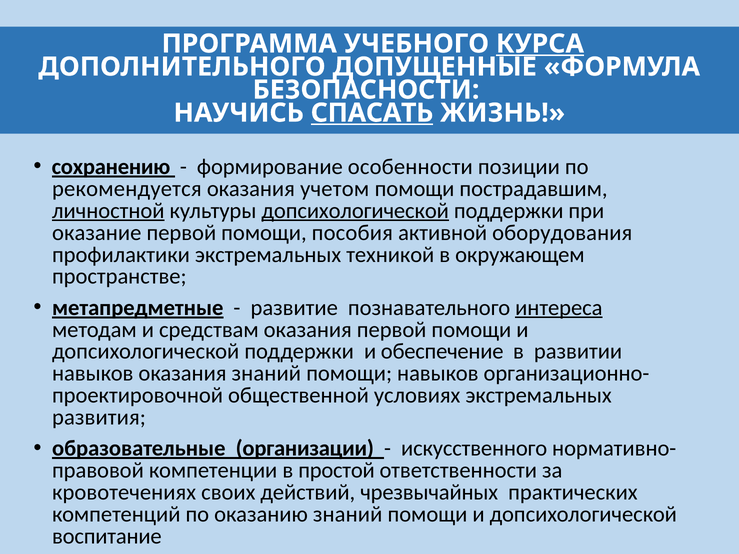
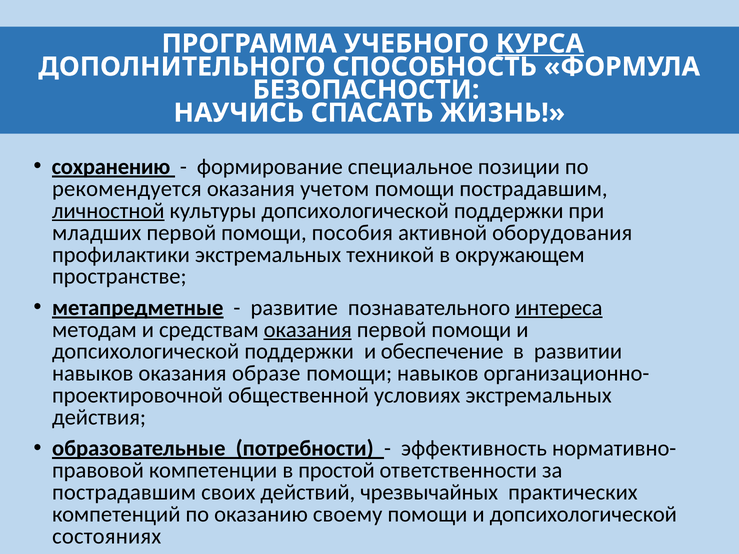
ДОПУЩЕННЫЕ: ДОПУЩЕННЫЕ -> СПОСОБНОСТЬ (435, 67)
СПАСАТЬ underline: present -> none (372, 113)
особенности: особенности -> специальное (410, 167)
допсихологической underline: present -> none (355, 211)
оказание: оказание -> младших (97, 233)
оказания underline: none -> present (308, 330)
оказания знаний: знаний -> образе (266, 374)
развития: развития -> действия (99, 417)
организации: организации -> потребности (305, 449)
искусственного: искусственного -> эффективность (474, 449)
кровотечениях: кровотечениях -> пострадавшим (124, 493)
оказанию знаний: знаний -> своему (348, 514)
воспитание: воспитание -> состояниях (107, 536)
